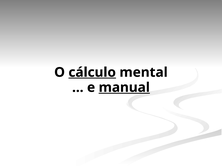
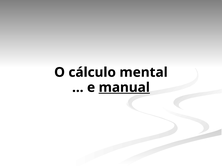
cálculo underline: present -> none (92, 73)
